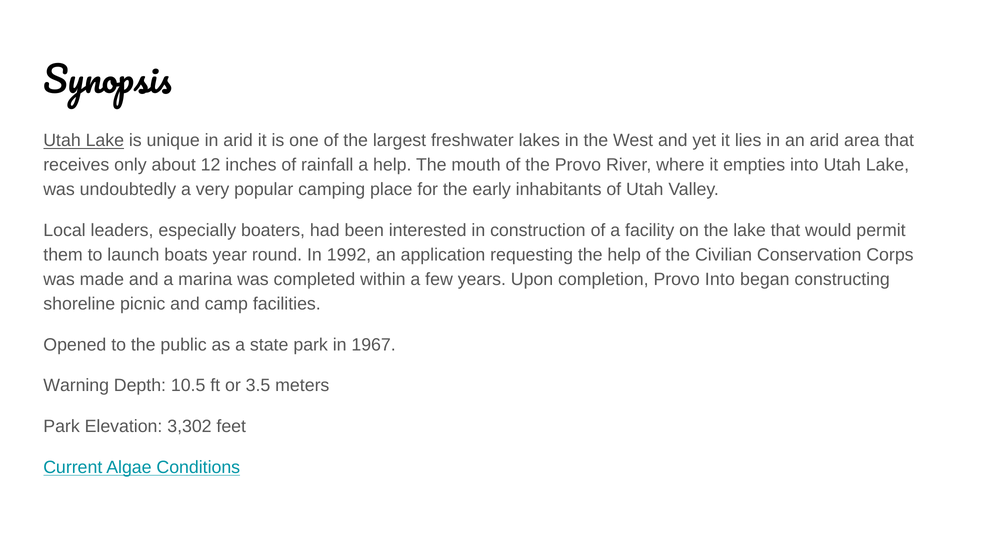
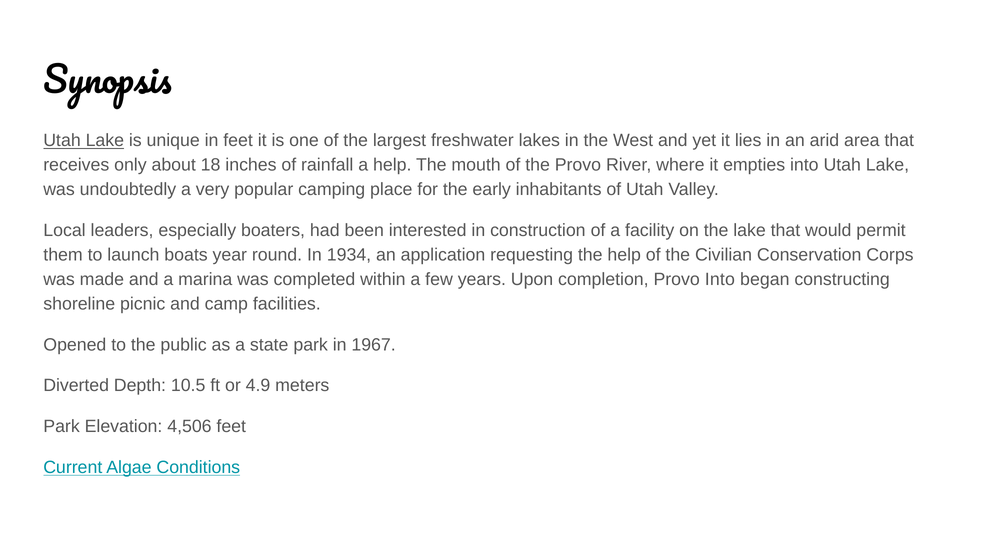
in arid: arid -> feet (238, 140)
12: 12 -> 18 (211, 165)
1992: 1992 -> 1934 (349, 255)
Warning: Warning -> Diverted (76, 386)
3.5: 3.5 -> 4.9 (258, 386)
3,302: 3,302 -> 4,506 (189, 426)
